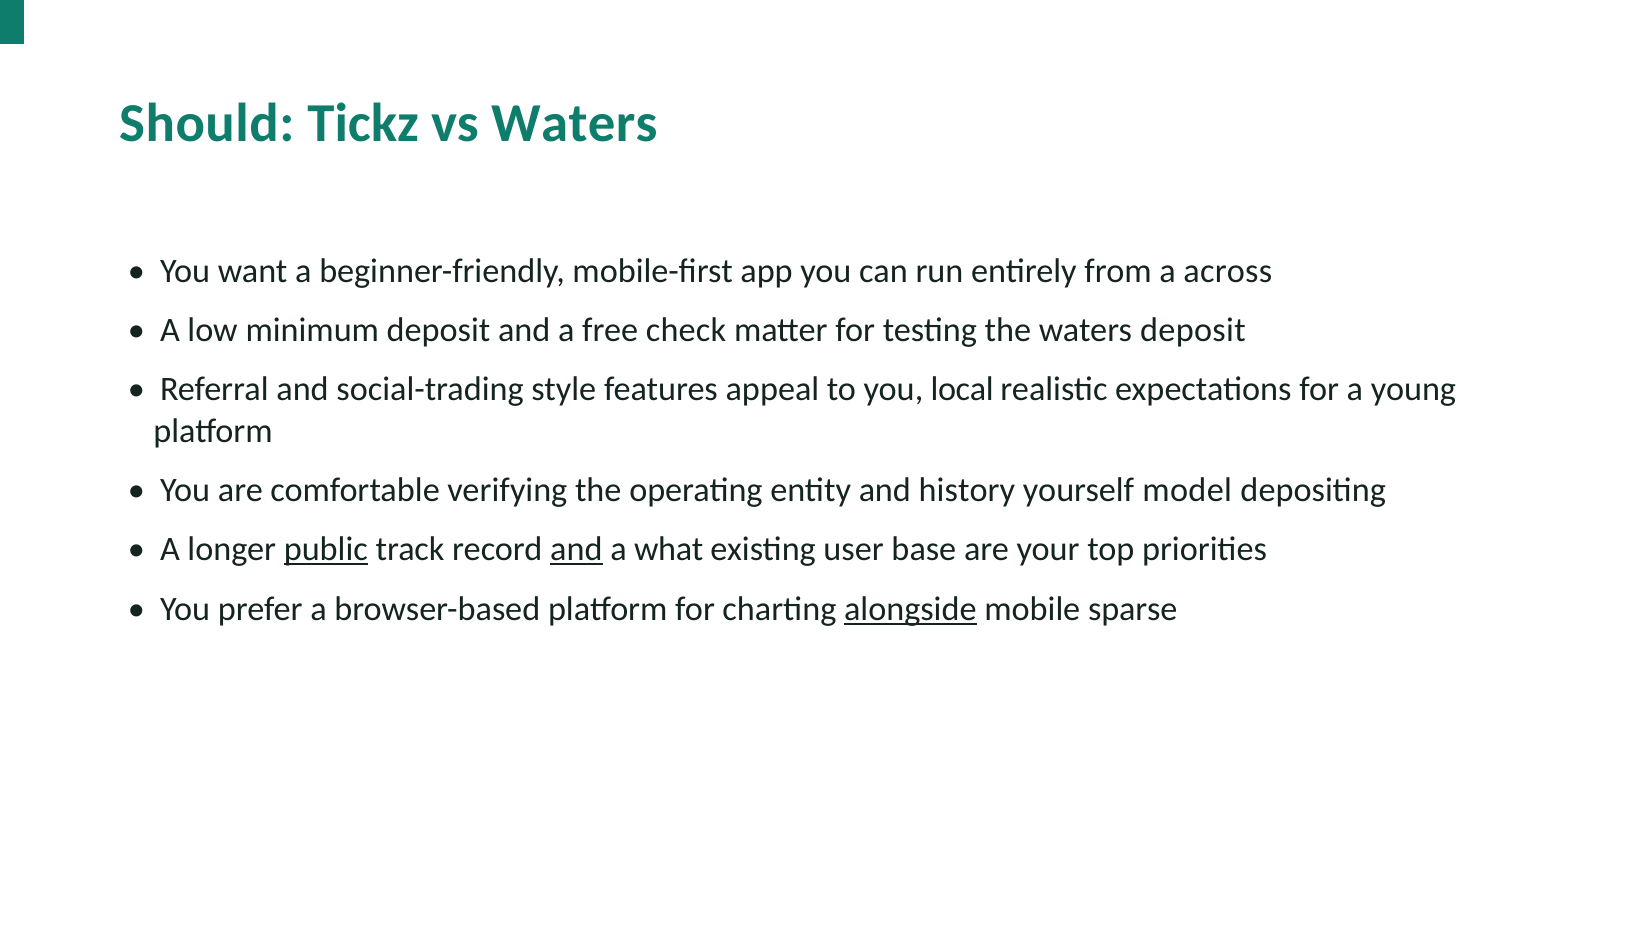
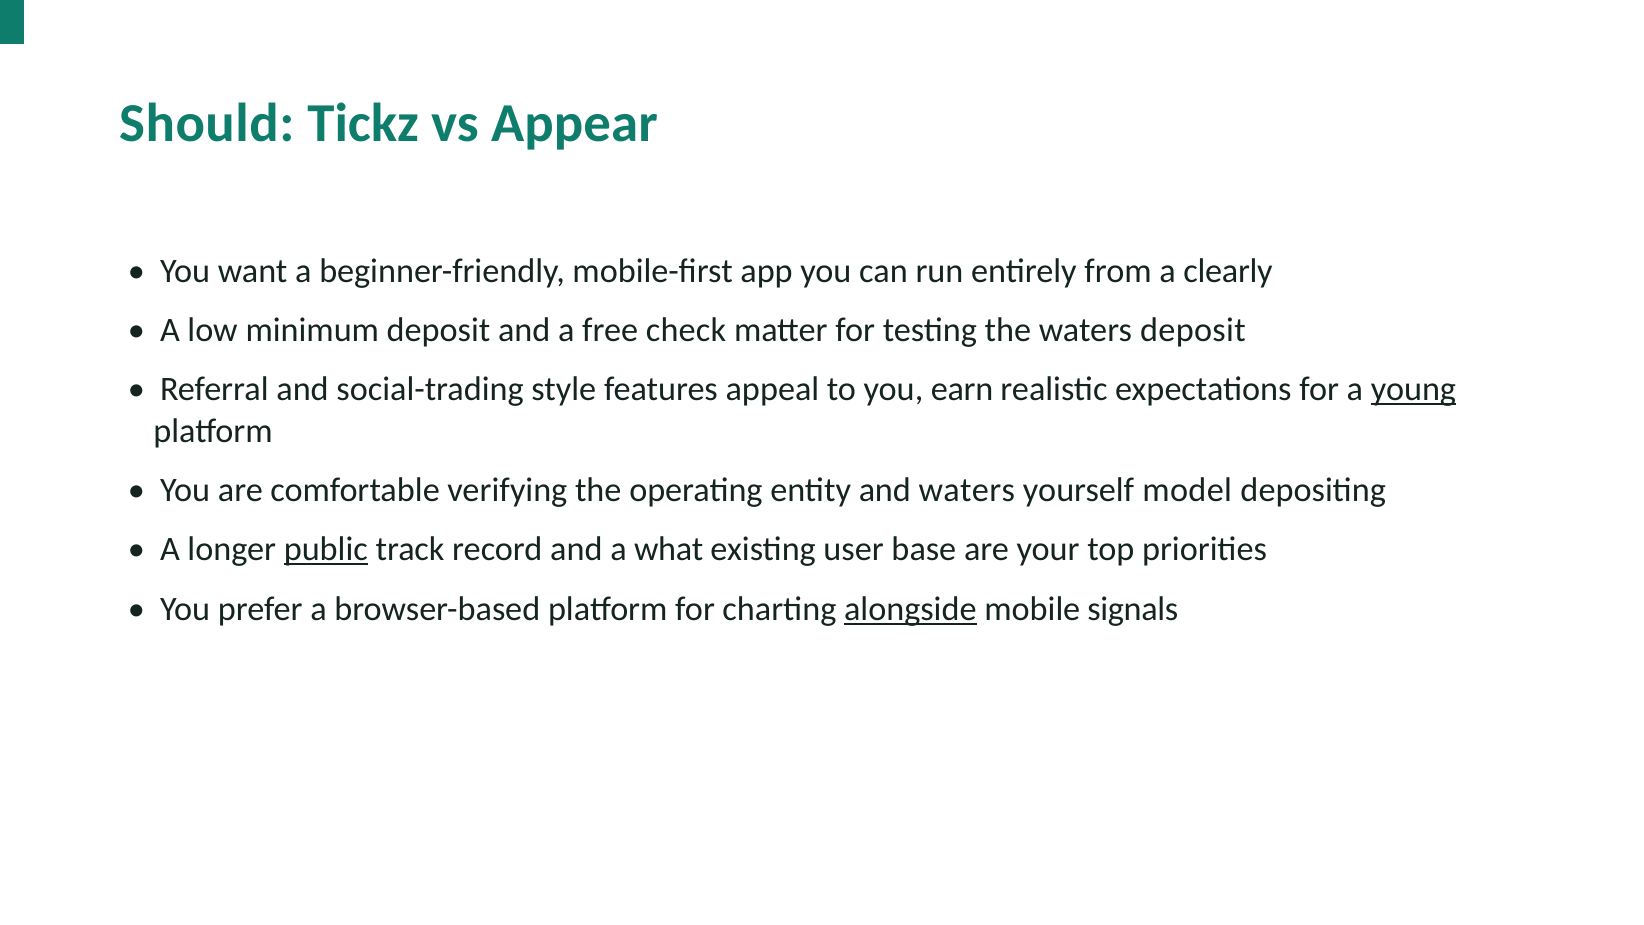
vs Waters: Waters -> Appear (574, 124)
across: across -> clearly (1228, 271)
local: local -> earn (962, 390)
young underline: none -> present (1413, 390)
and history: history -> waters (967, 490)
and underline: present -> none (576, 549)
sparse: sparse -> signals (1133, 609)
